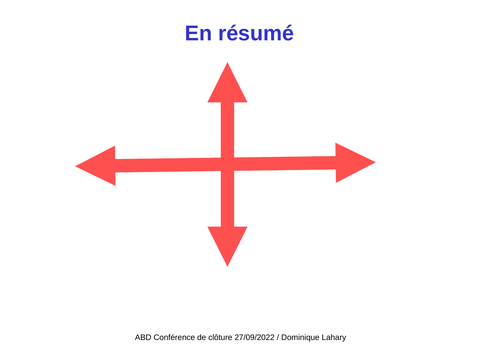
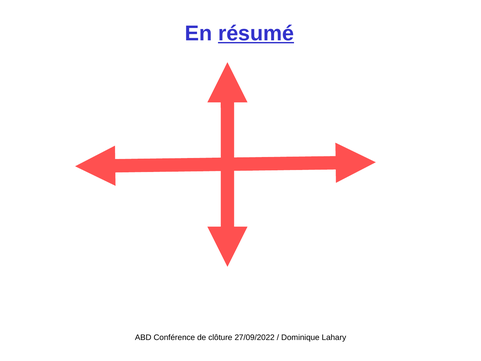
résumé underline: none -> present (256, 34)
